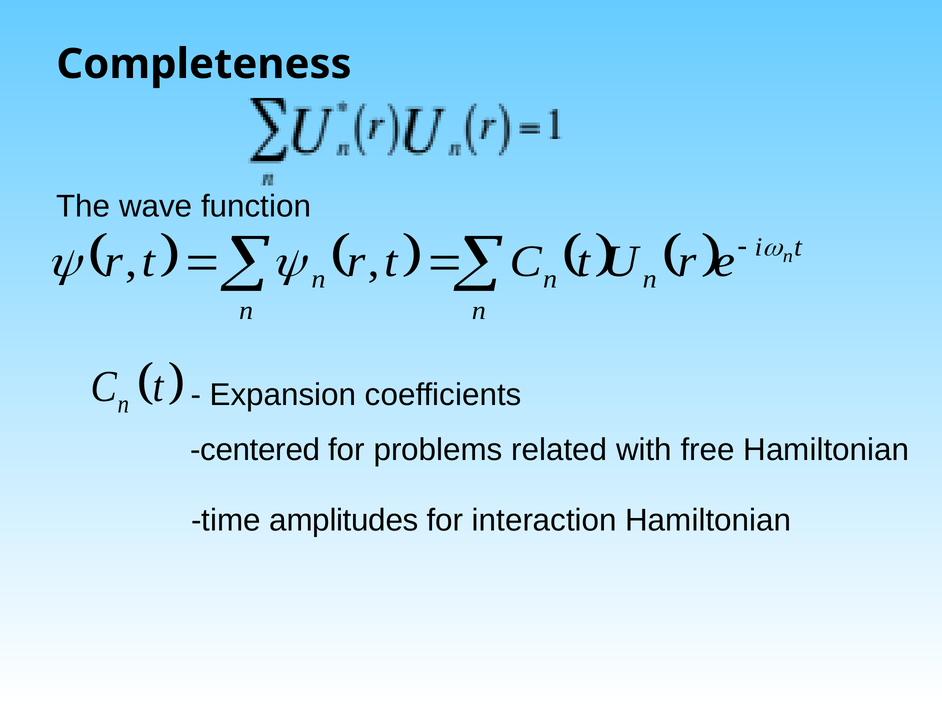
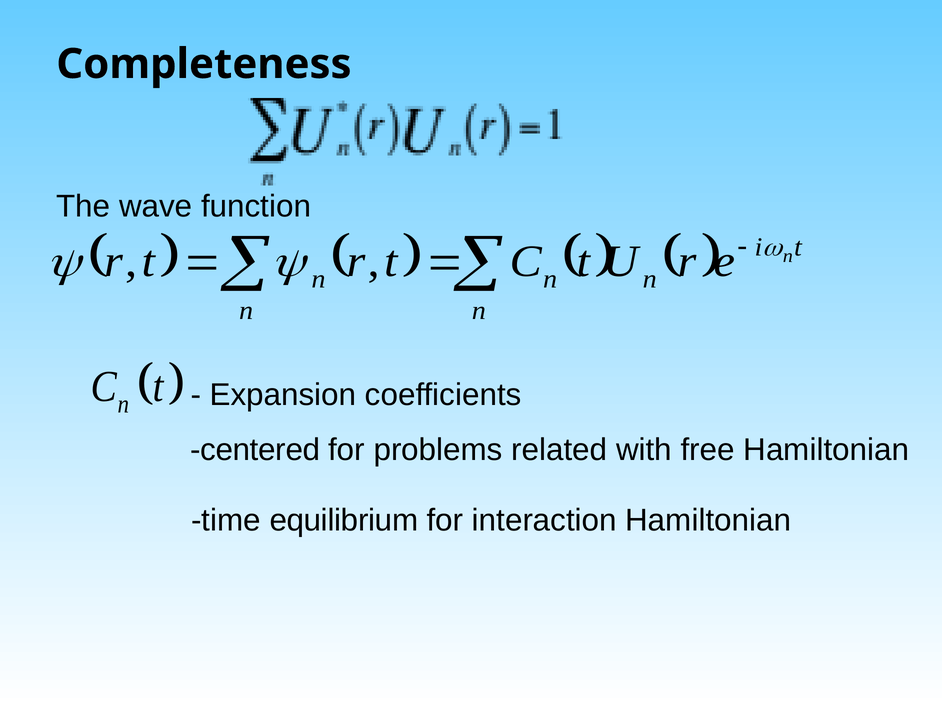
amplitudes: amplitudes -> equilibrium (344, 520)
